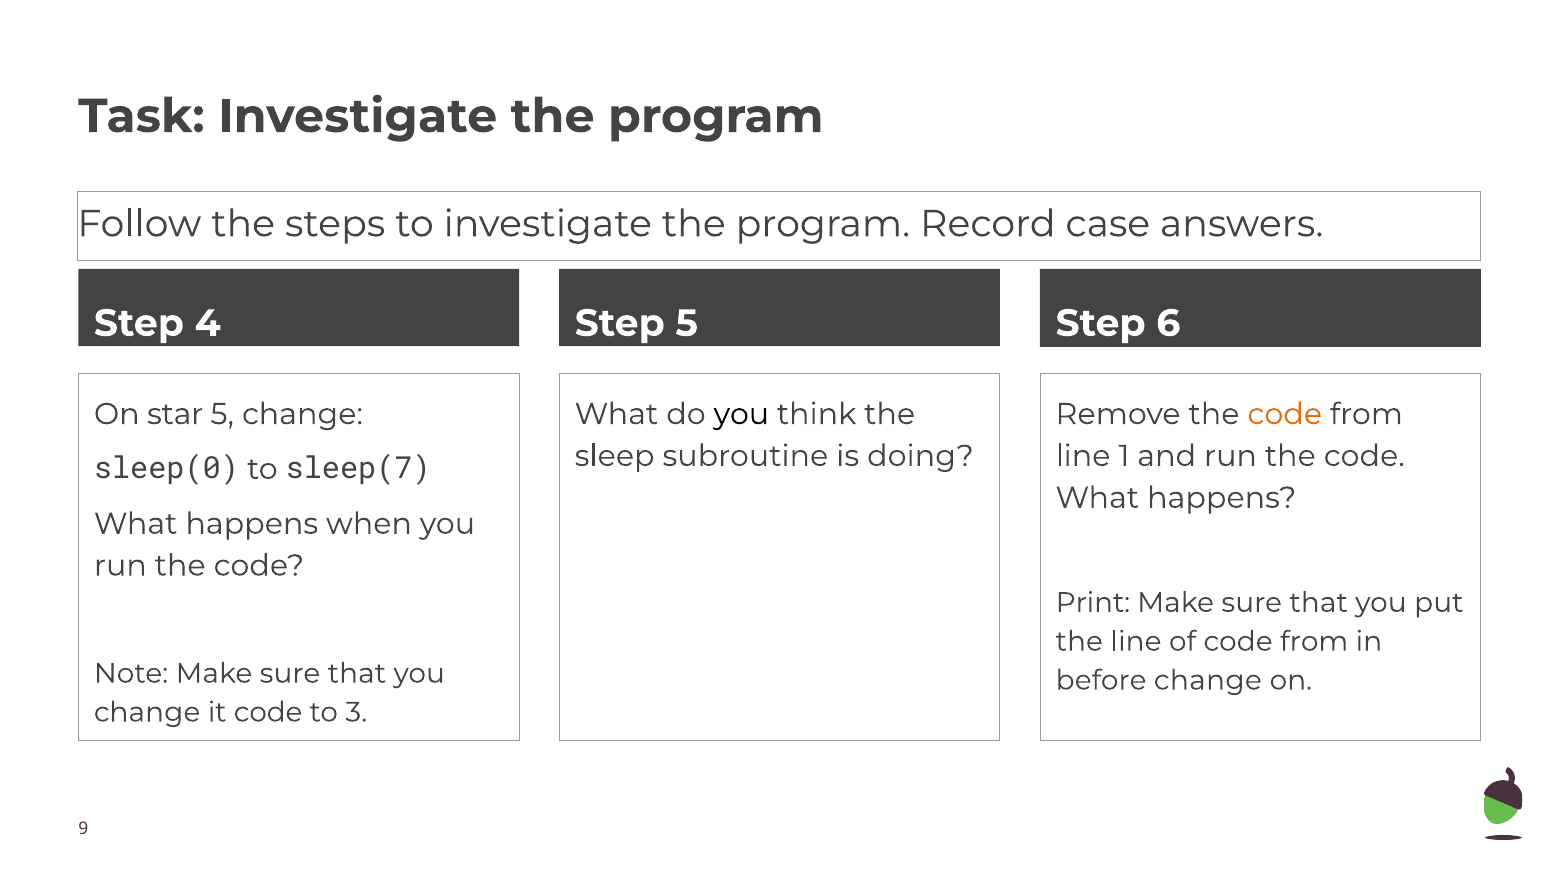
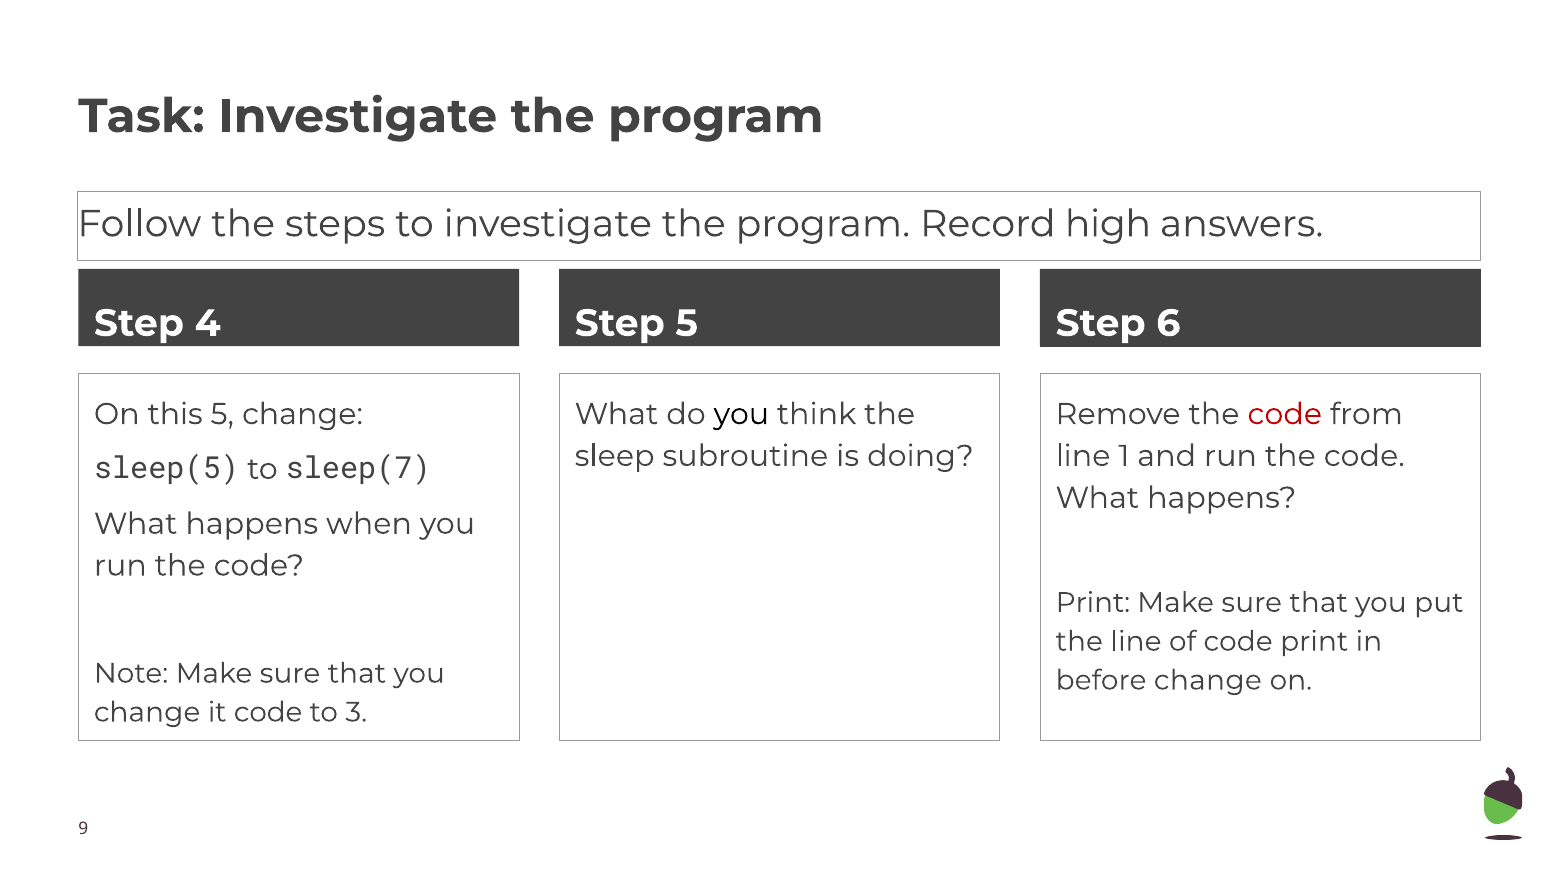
case: case -> high (1108, 224)
star: star -> this (175, 414)
code colour: orange -> red (1285, 414)
sleep(0: sleep(0 -> sleep(5 (166, 469)
of code from: from -> print (1314, 641)
